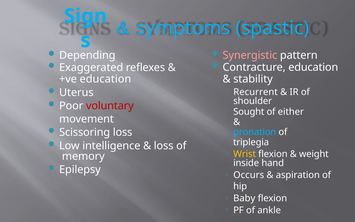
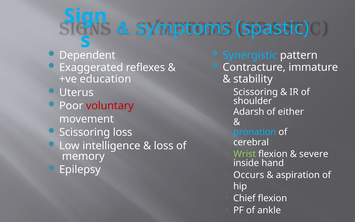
Synergistic colour: pink -> light blue (250, 55)
Depending: Depending -> Dependent (87, 55)
Contracture education: education -> immature (313, 67)
Recurrent: Recurrent -> Scissoring (256, 92)
Sought: Sought -> Adarsh (249, 112)
triplegia: triplegia -> cerebral (251, 142)
Wrist colour: yellow -> light green (245, 154)
weight: weight -> severe (314, 154)
Baby: Baby -> Chief (244, 198)
